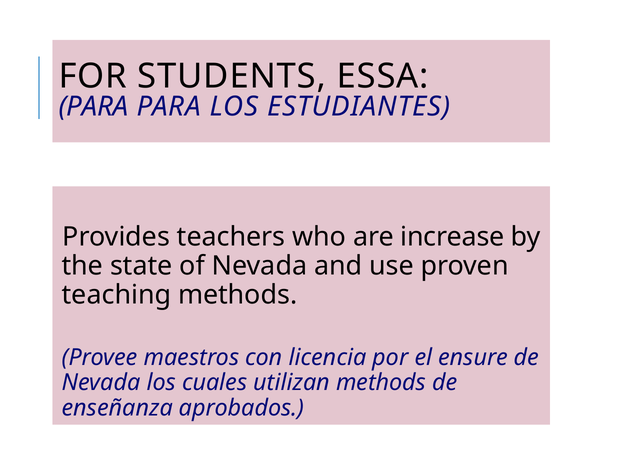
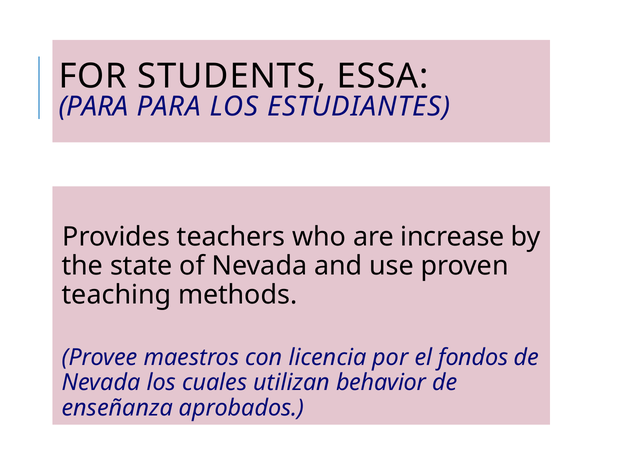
ensure: ensure -> fondos (473, 357)
utilizan methods: methods -> behavior (381, 383)
